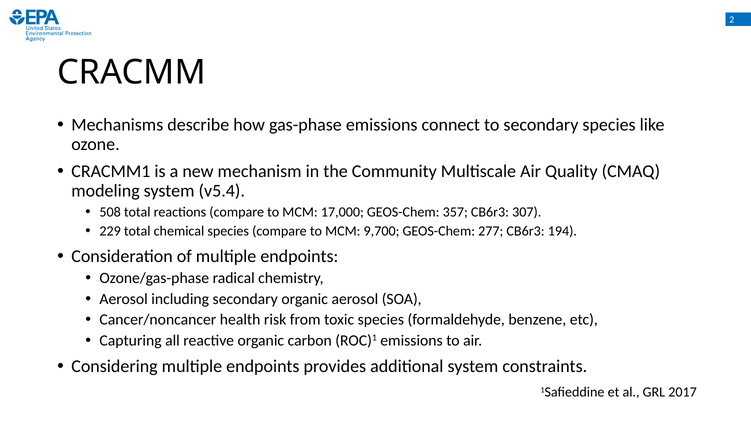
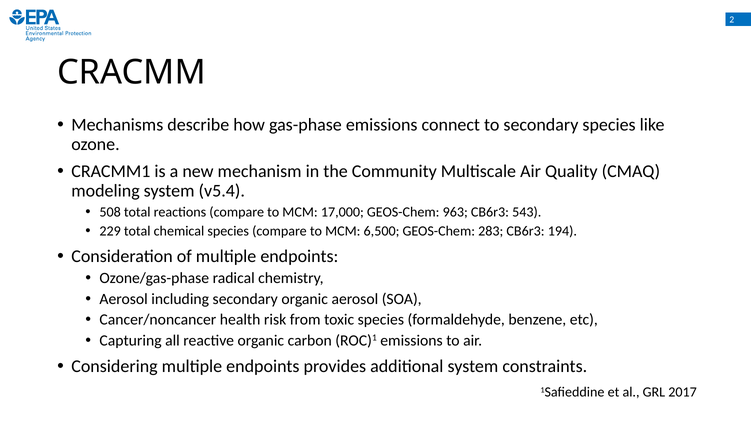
357: 357 -> 963 (455, 212)
307: 307 -> 543 (527, 212)
9,700: 9,700 -> 6,500 (382, 231)
277: 277 -> 283 (491, 231)
